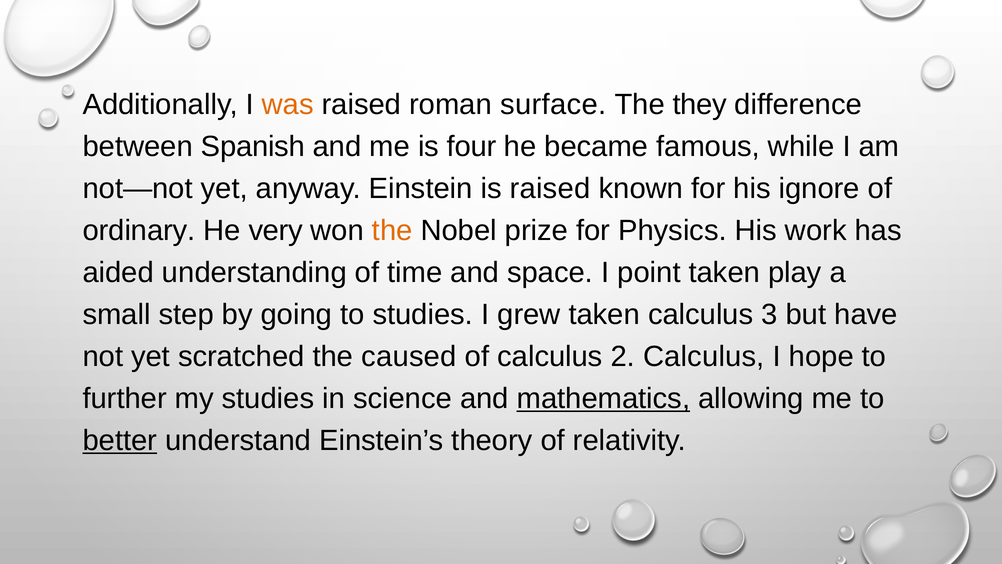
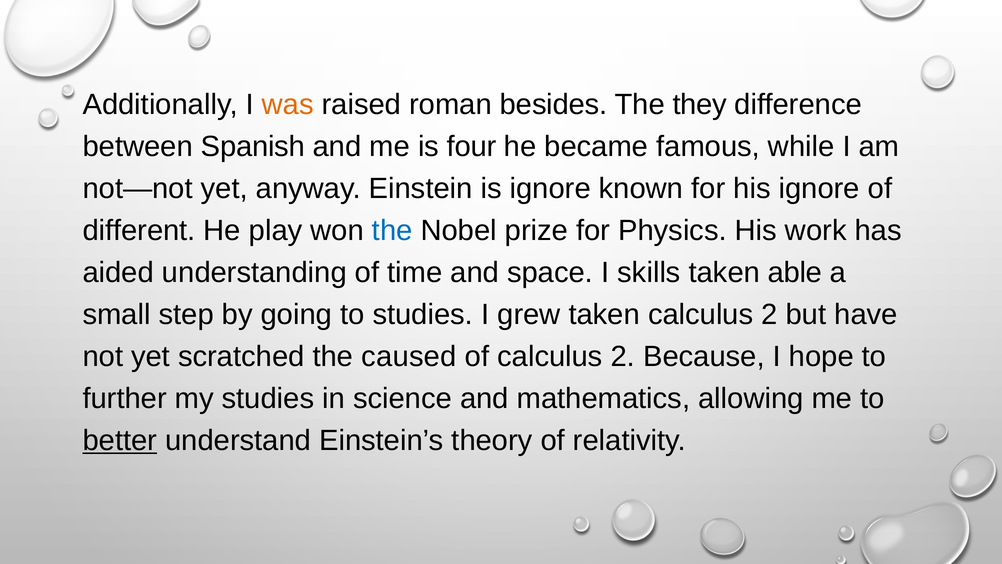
surface: surface -> besides (554, 105)
is raised: raised -> ignore (550, 189)
ordinary: ordinary -> different (139, 231)
very: very -> play (276, 231)
the colour: orange -> blue (392, 231)
point: point -> skills (649, 273)
play: play -> able (795, 273)
taken calculus 3: 3 -> 2 (770, 315)
2 Calculus: Calculus -> Because (704, 356)
mathematics underline: present -> none (603, 398)
